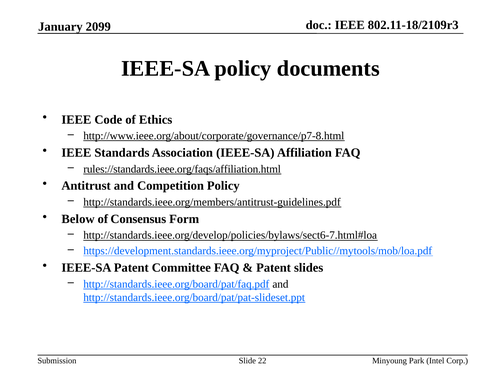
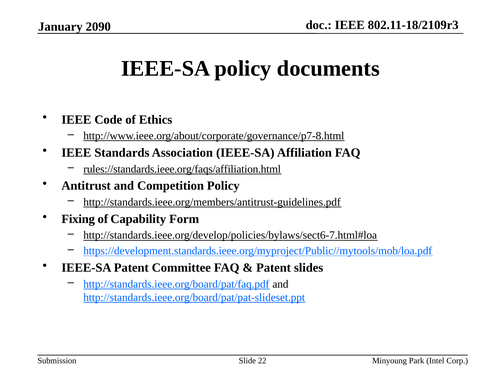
2099: 2099 -> 2090 (98, 27)
Below: Below -> Fixing (78, 219)
Consensus: Consensus -> Capability (138, 219)
